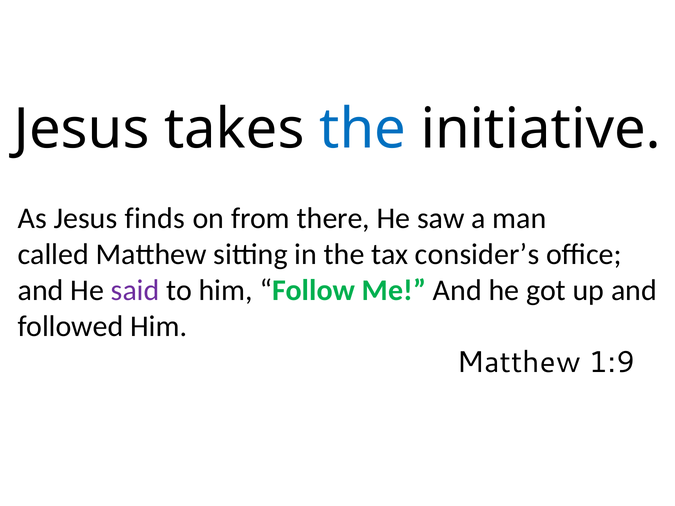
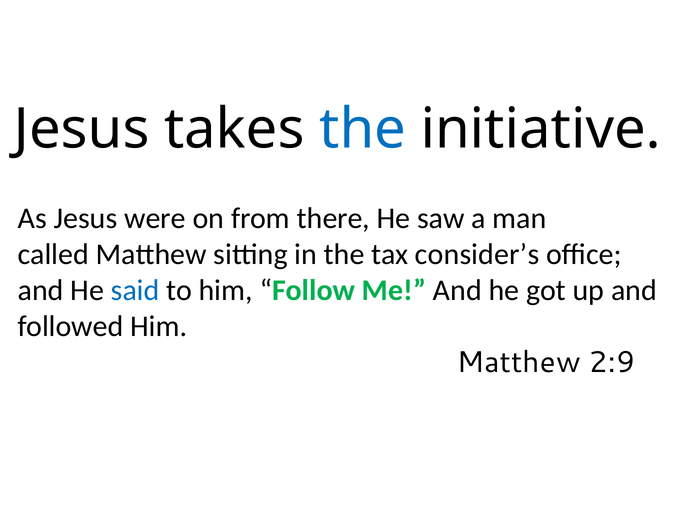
finds: finds -> were (155, 219)
said colour: purple -> blue (135, 291)
1:9: 1:9 -> 2:9 (612, 363)
